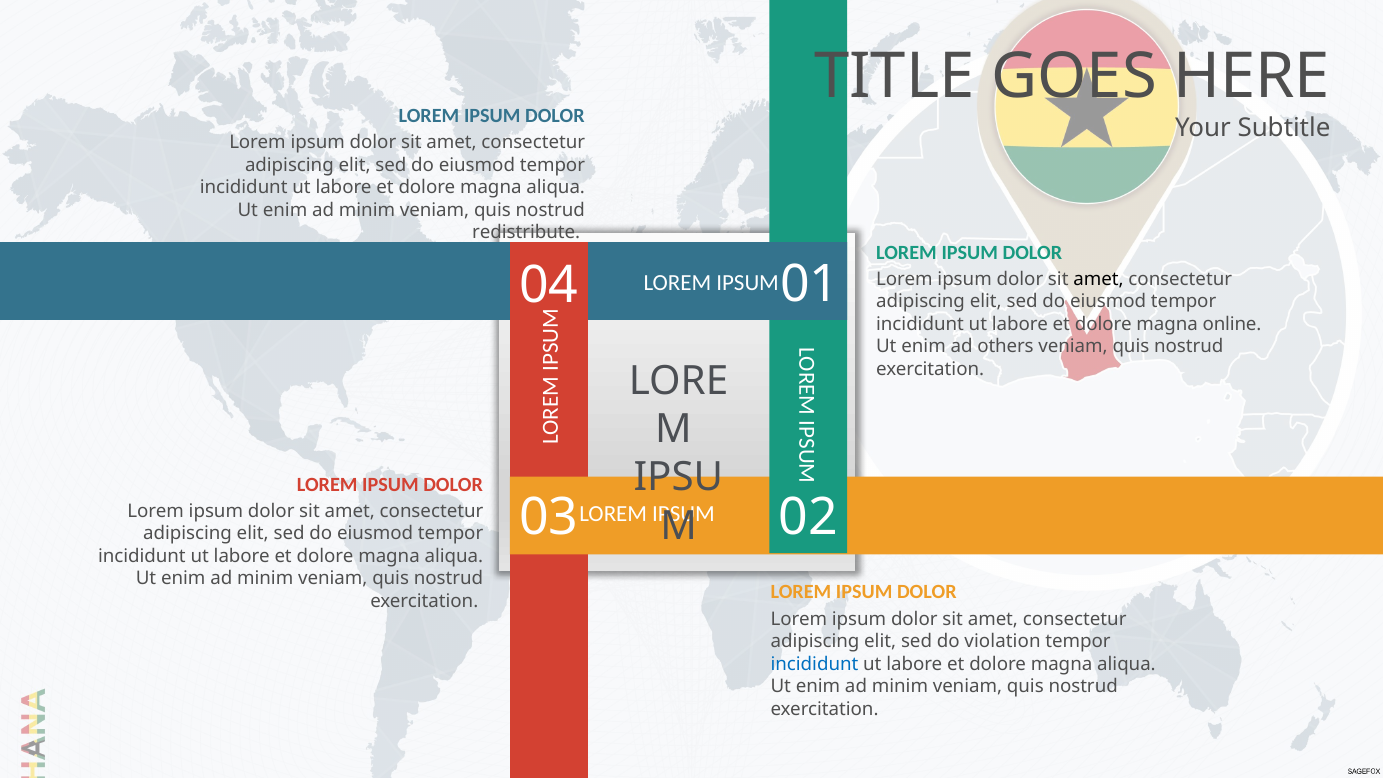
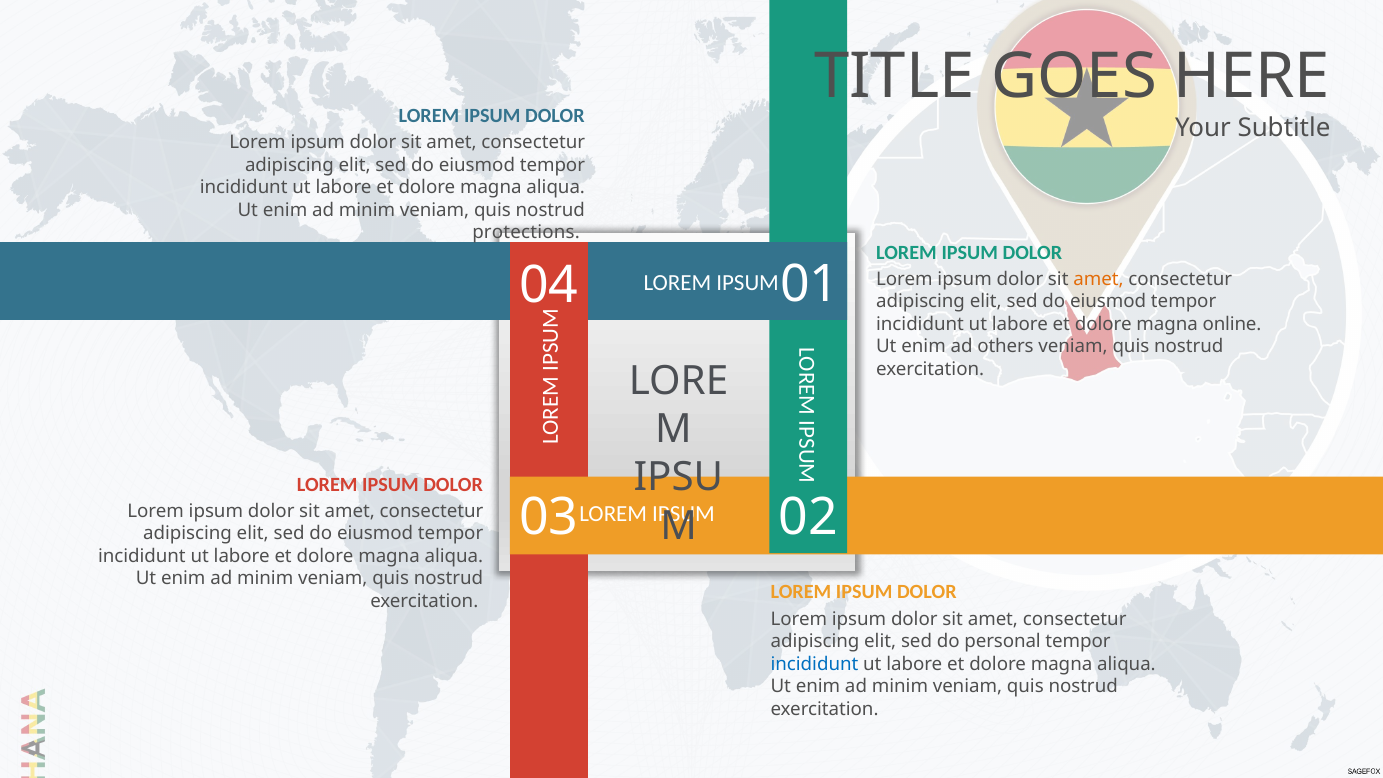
redistribute: redistribute -> protections (526, 232)
amet colour: black -> orange (1098, 279)
violation: violation -> personal (1003, 641)
